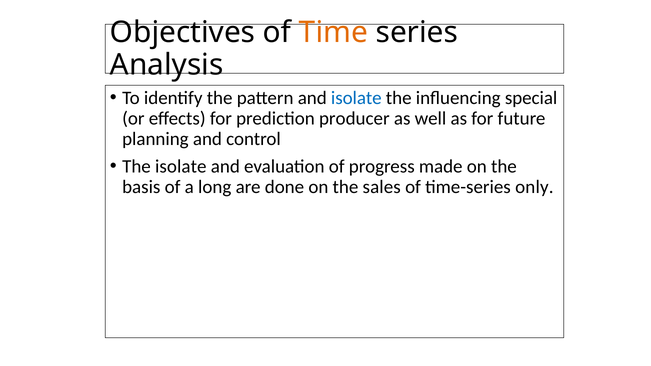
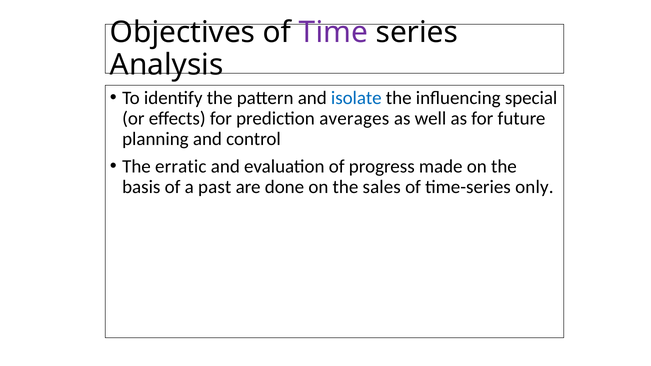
Time colour: orange -> purple (333, 33)
producer: producer -> averages (354, 119)
The isolate: isolate -> erratic (181, 166)
long: long -> past (215, 187)
